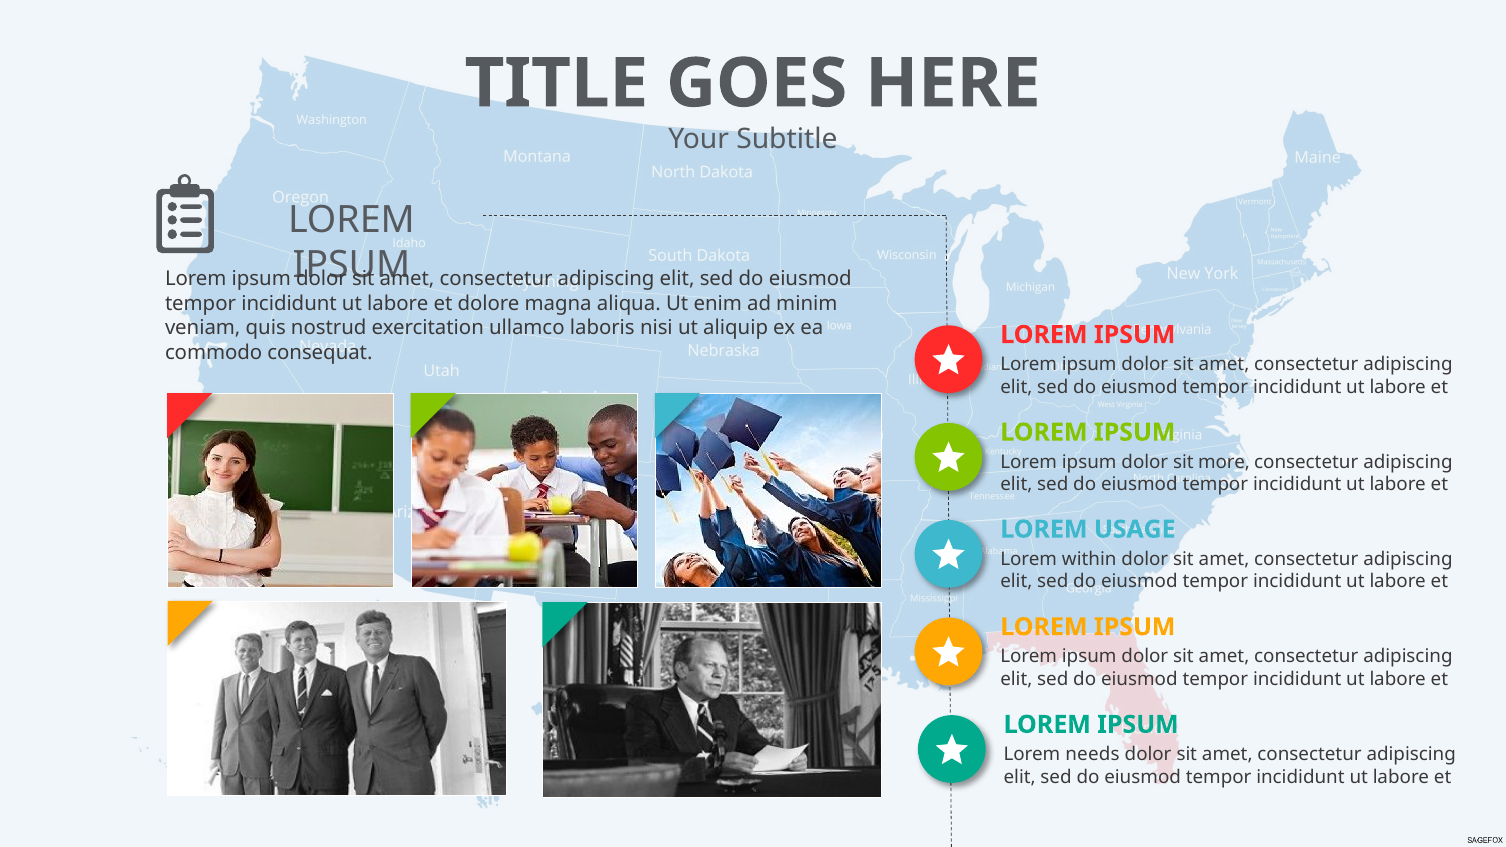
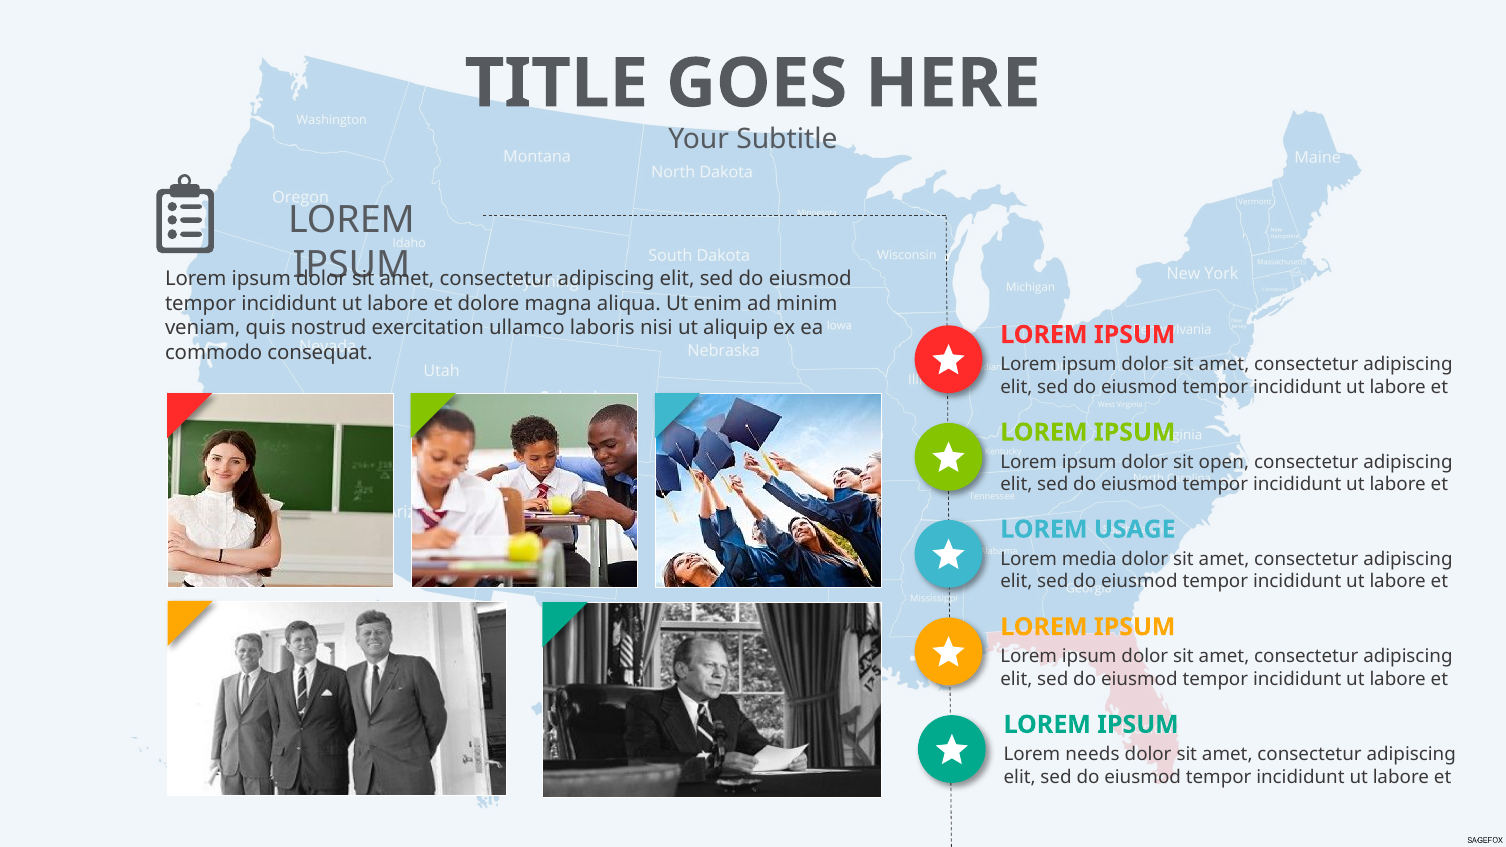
more: more -> open (1224, 462)
within: within -> media (1089, 559)
